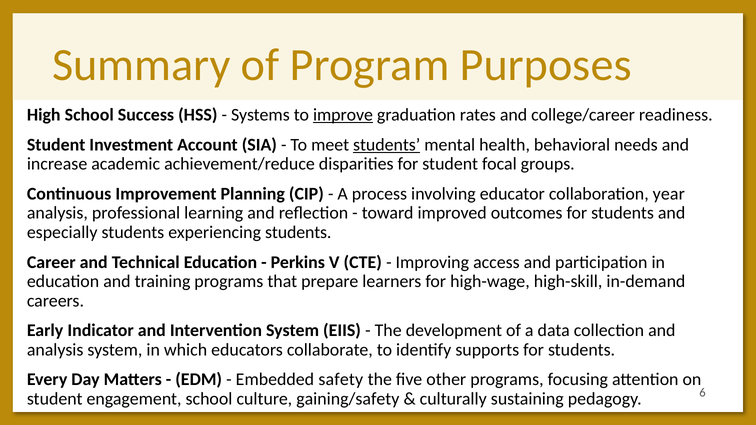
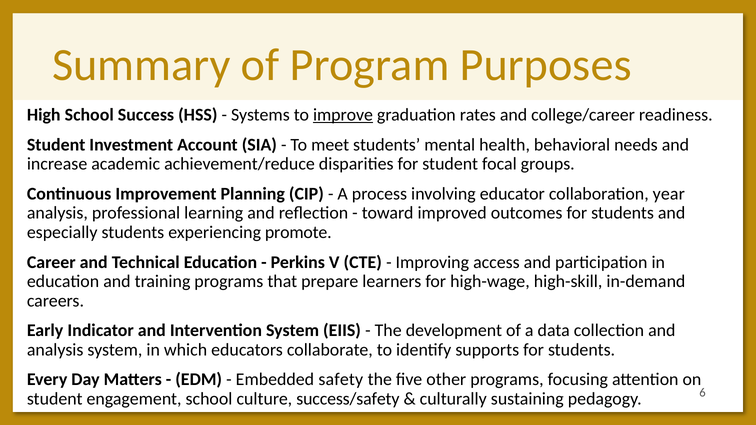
students underline: present -> none (387, 145)
experiencing students: students -> promote (298, 233)
gaining/safety: gaining/safety -> success/safety (348, 399)
